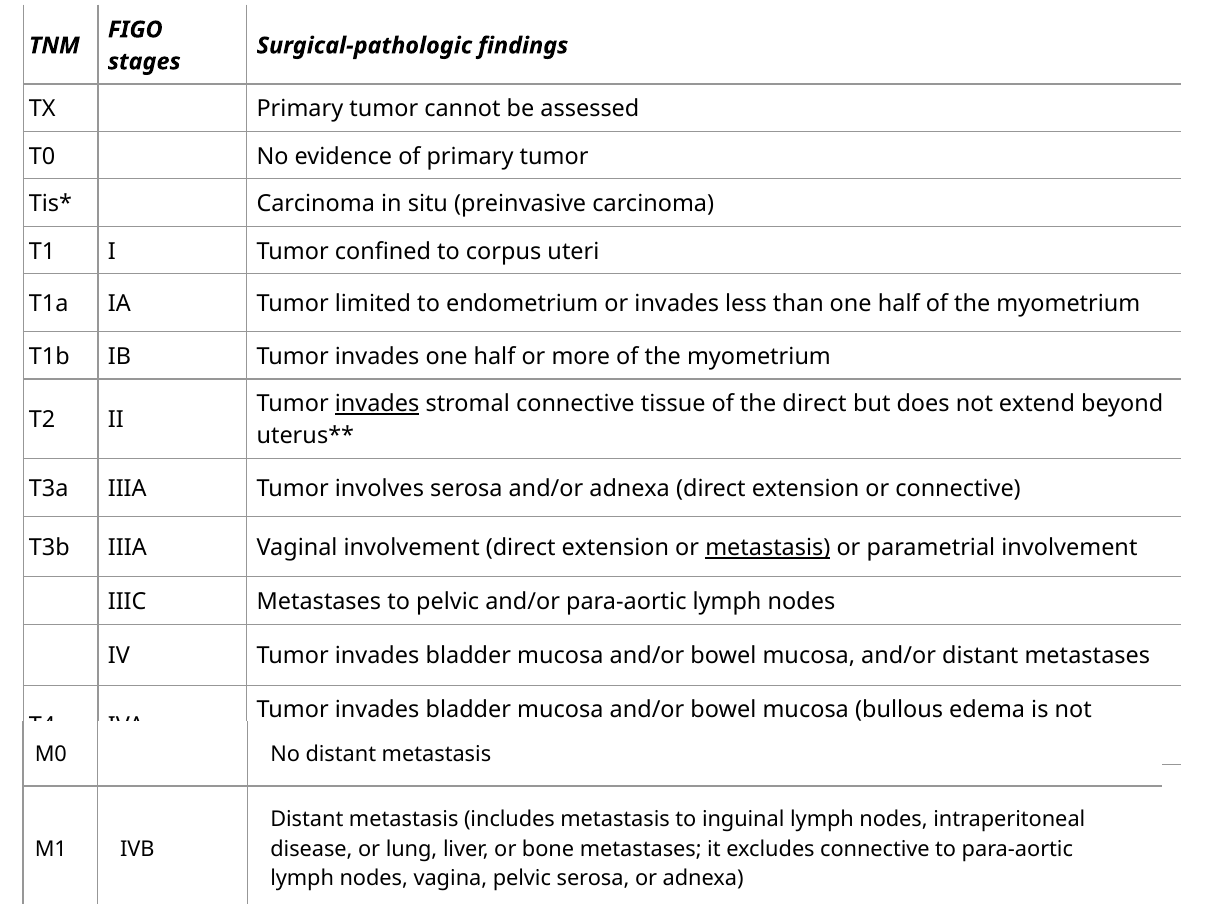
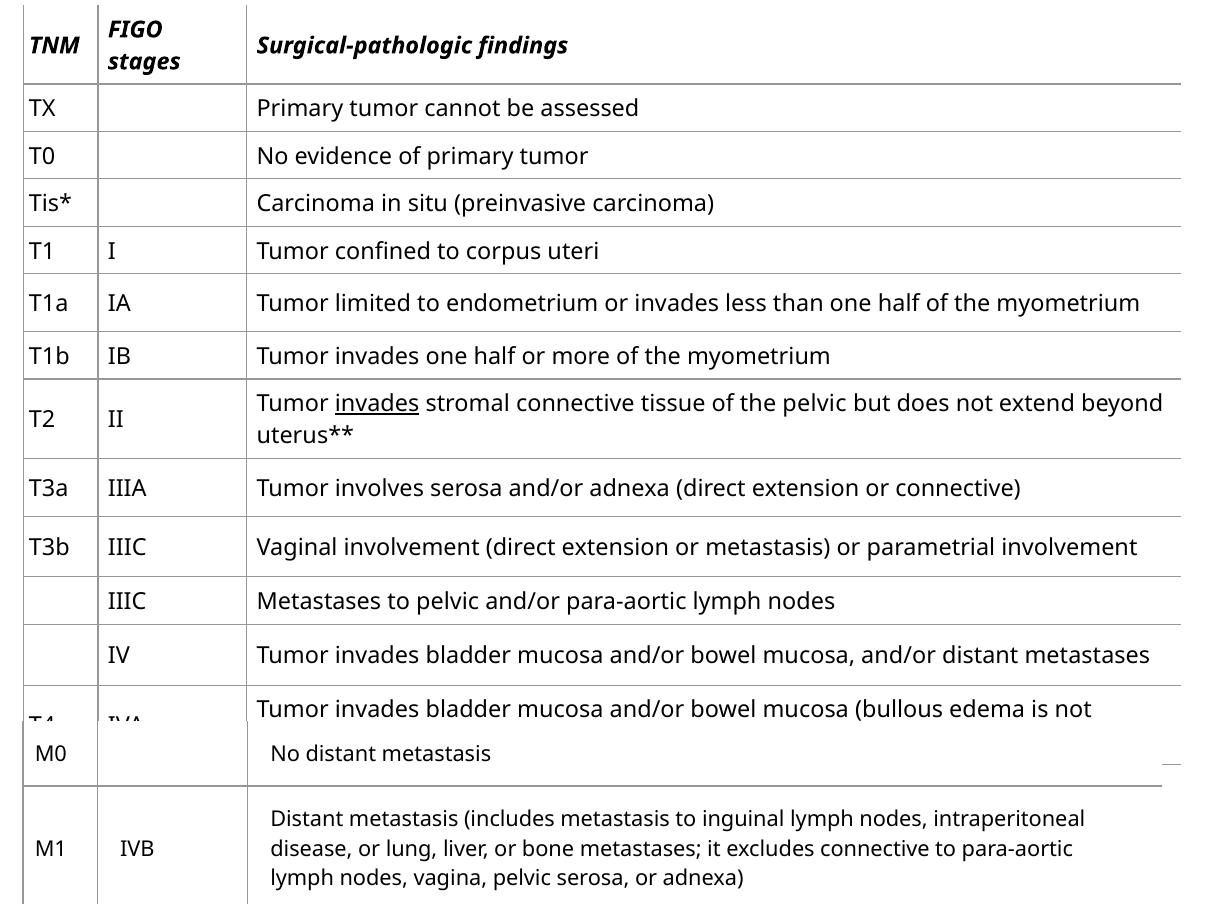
the direct: direct -> pelvic (814, 404)
T3b IIIA: IIIA -> IIIC (127, 548)
metastasis underline: present -> none (768, 548)
